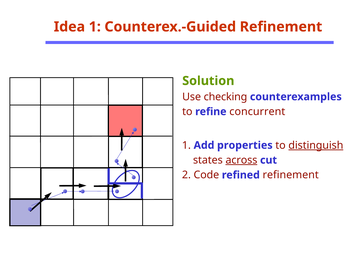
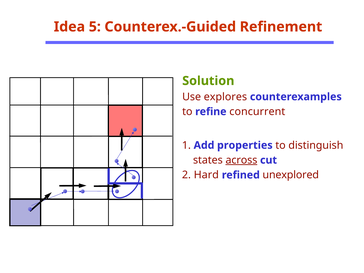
Idea 1: 1 -> 5 (95, 27)
checking: checking -> explores (225, 97)
distinguish underline: present -> none (316, 145)
Code: Code -> Hard (206, 175)
refined refinement: refinement -> unexplored (291, 175)
